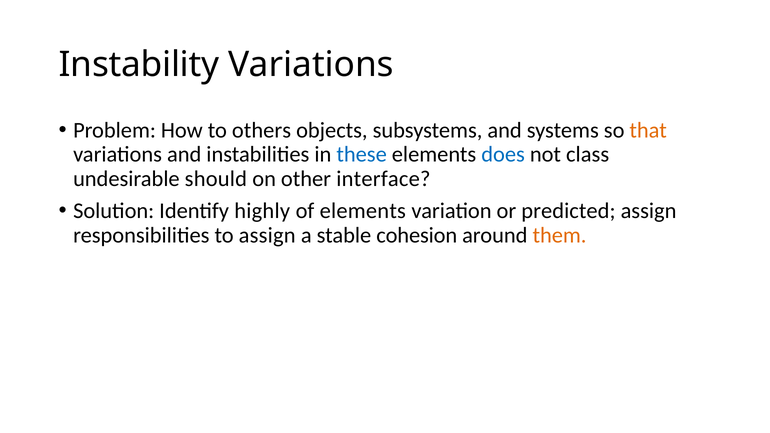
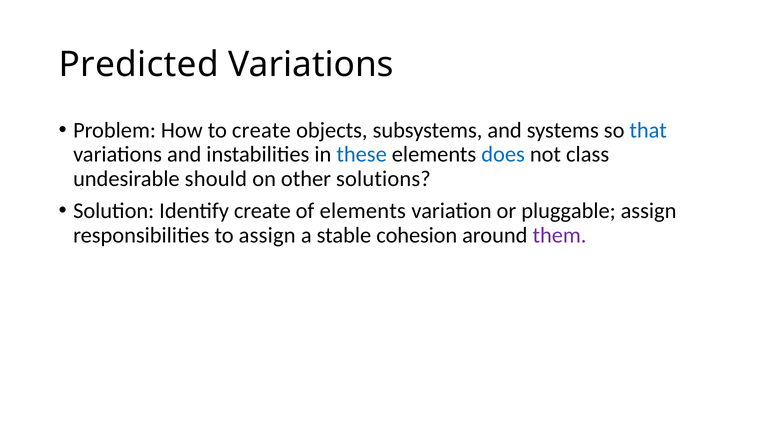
Instability: Instability -> Predicted (139, 65)
to others: others -> create (261, 130)
that colour: orange -> blue (648, 130)
interface: interface -> solutions (383, 179)
Identify highly: highly -> create (262, 211)
predicted: predicted -> pluggable (569, 211)
them colour: orange -> purple (560, 235)
